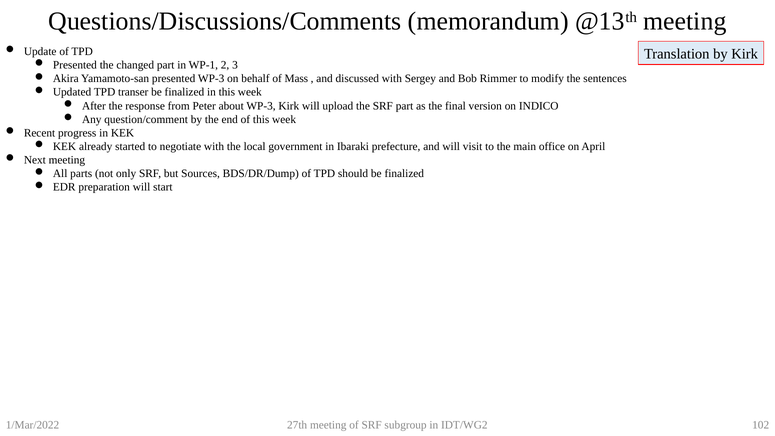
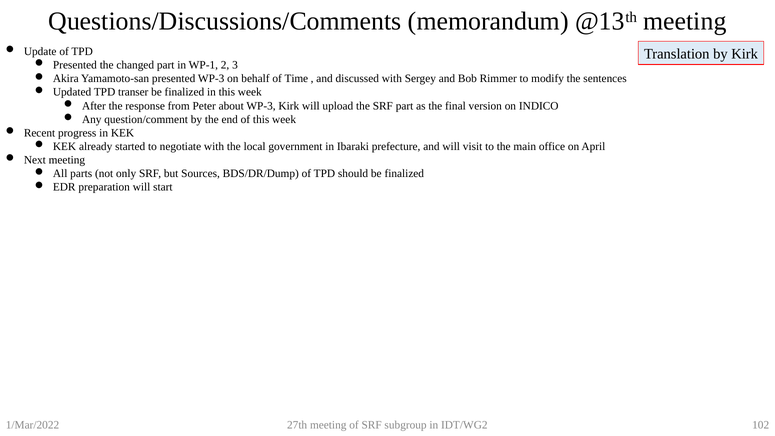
Mass: Mass -> Time (296, 79)
